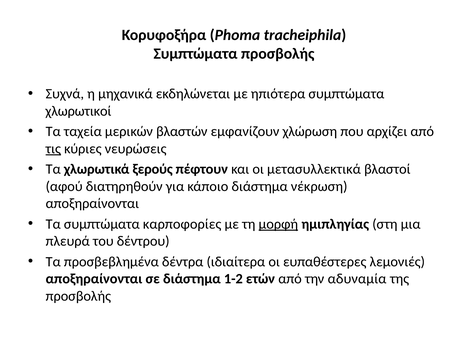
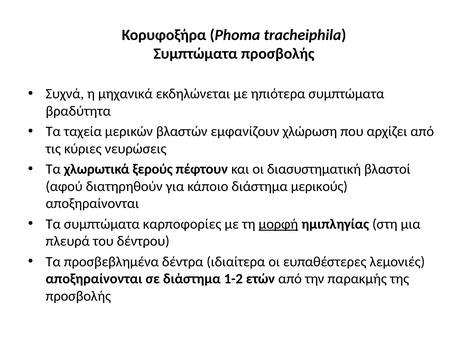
χλωρωτικοί: χλωρωτικοί -> βραδύτητα (78, 111)
τις underline: present -> none (53, 149)
μετασυλλεκτικά: μετασυλλεκτικά -> διασυστηματική (314, 169)
νέκρωση: νέκρωση -> μερικούς (319, 186)
αδυναμία: αδυναμία -> παρακμής (357, 279)
